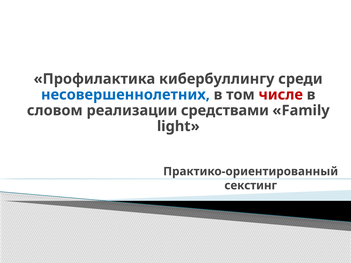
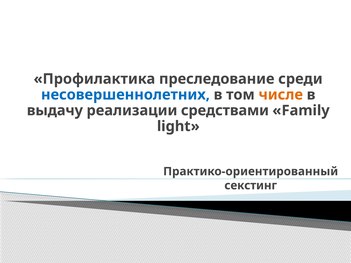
кибербуллингу: кибербуллингу -> преследование (217, 79)
числе colour: red -> orange (281, 95)
словом: словом -> выдачу (55, 111)
